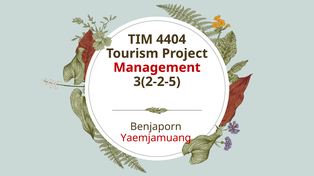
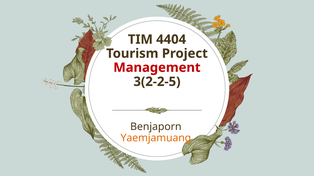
Yaemjamuang colour: red -> orange (156, 138)
